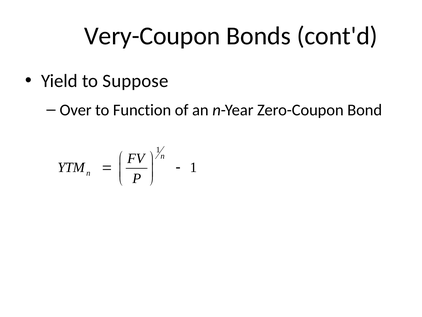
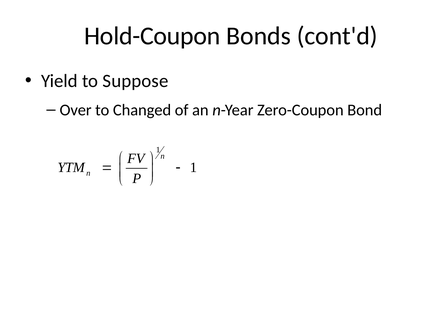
Very-Coupon: Very-Coupon -> Hold-Coupon (152, 36)
Function: Function -> Changed (142, 110)
